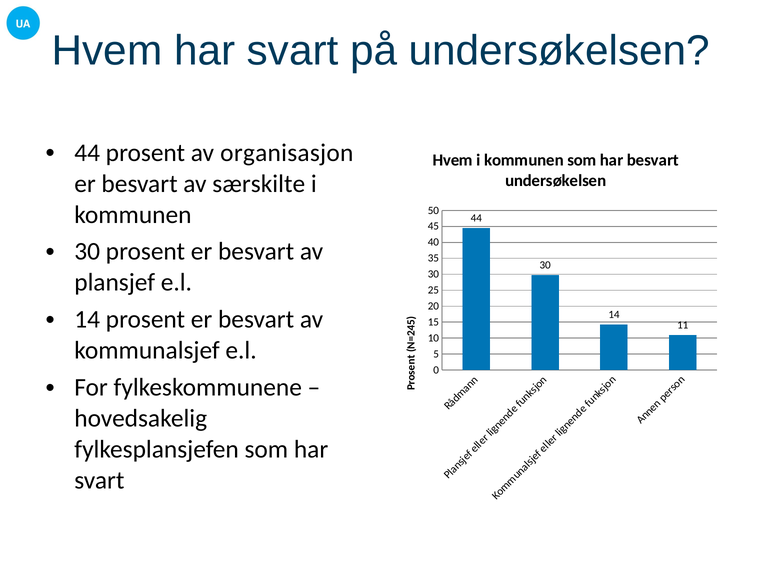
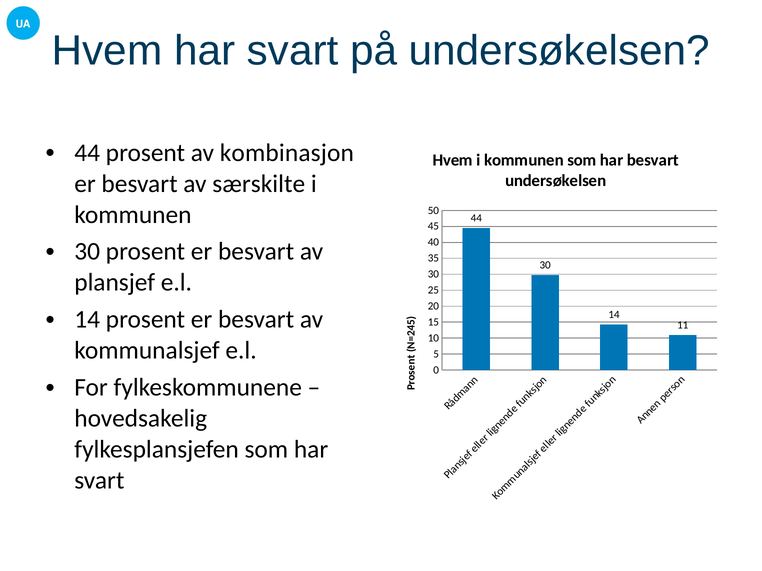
organisasjon: organisasjon -> kombinasjon (287, 153)
